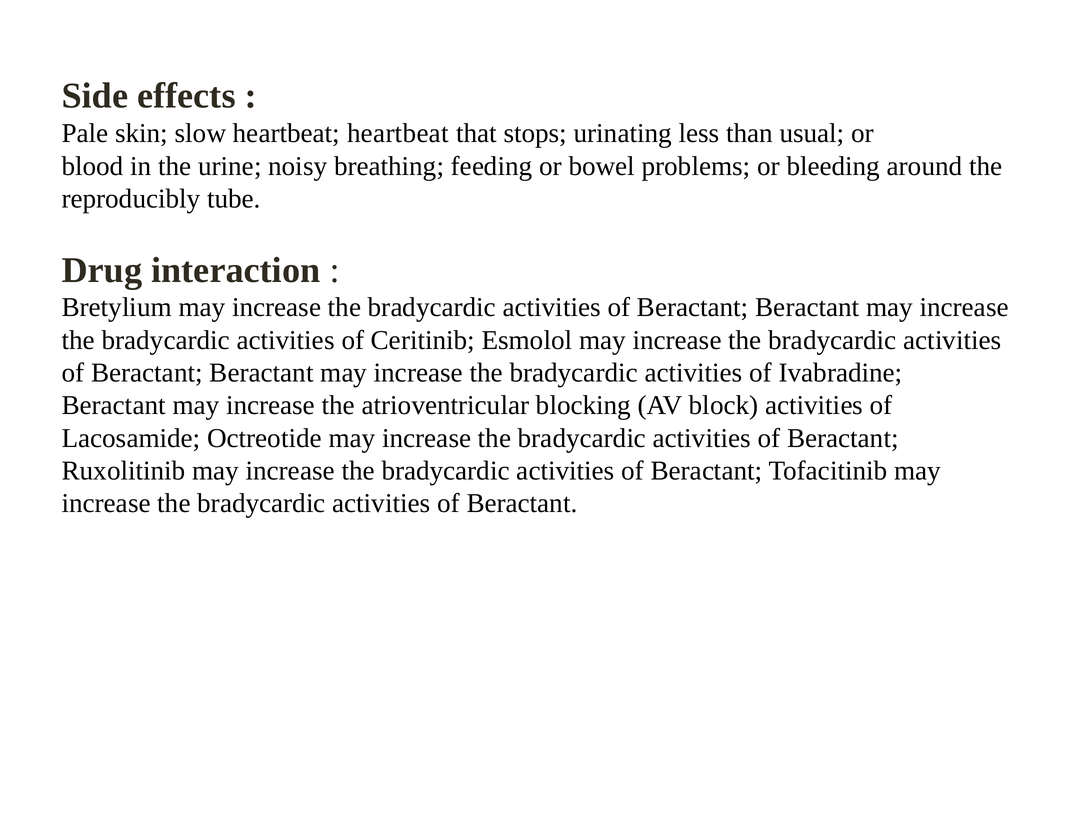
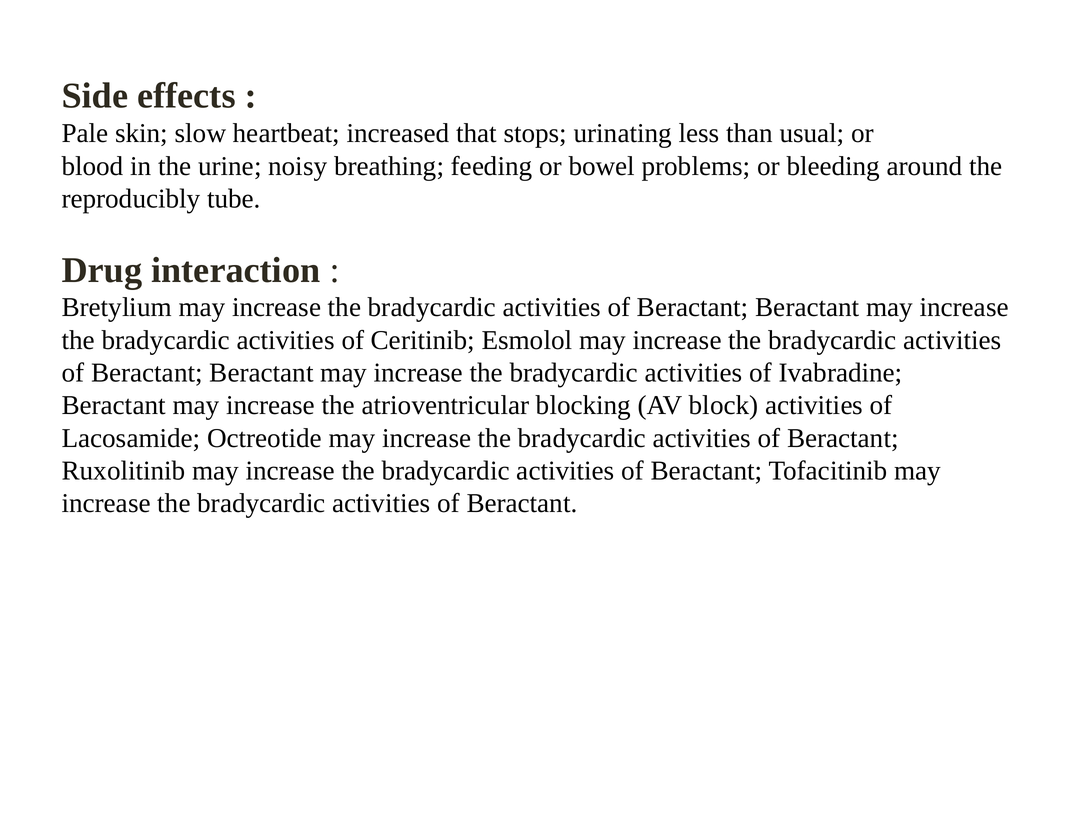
heartbeat heartbeat: heartbeat -> increased (398, 133)
